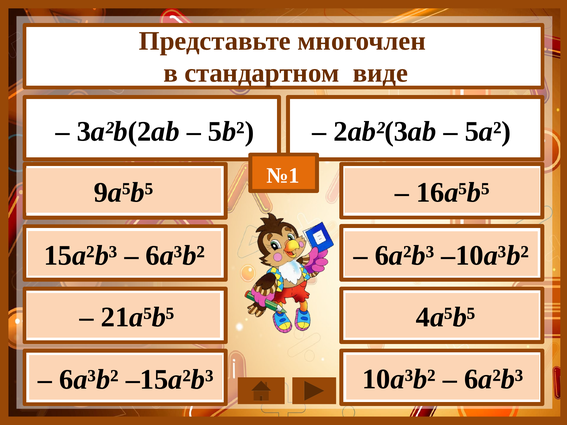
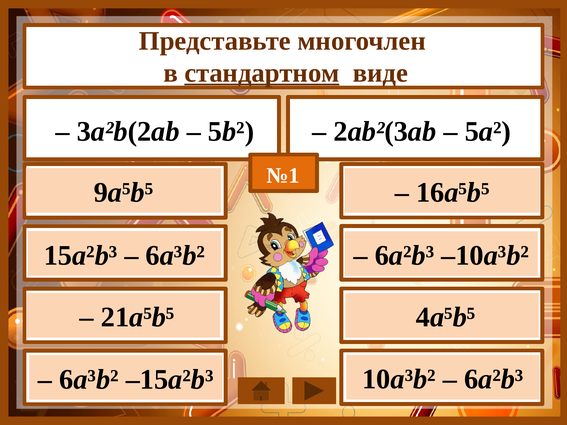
стандартном underline: none -> present (262, 73)
